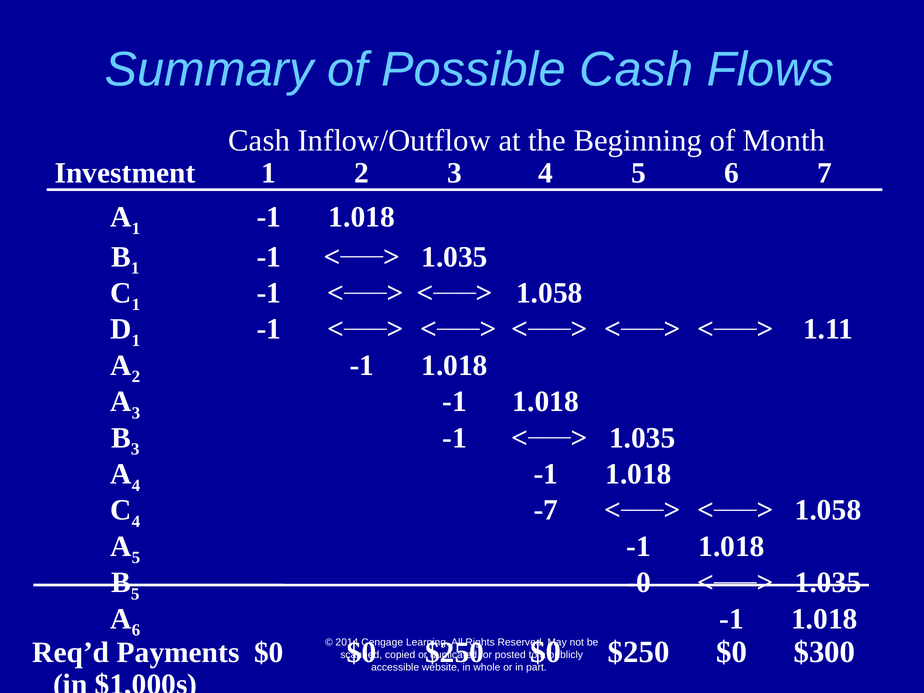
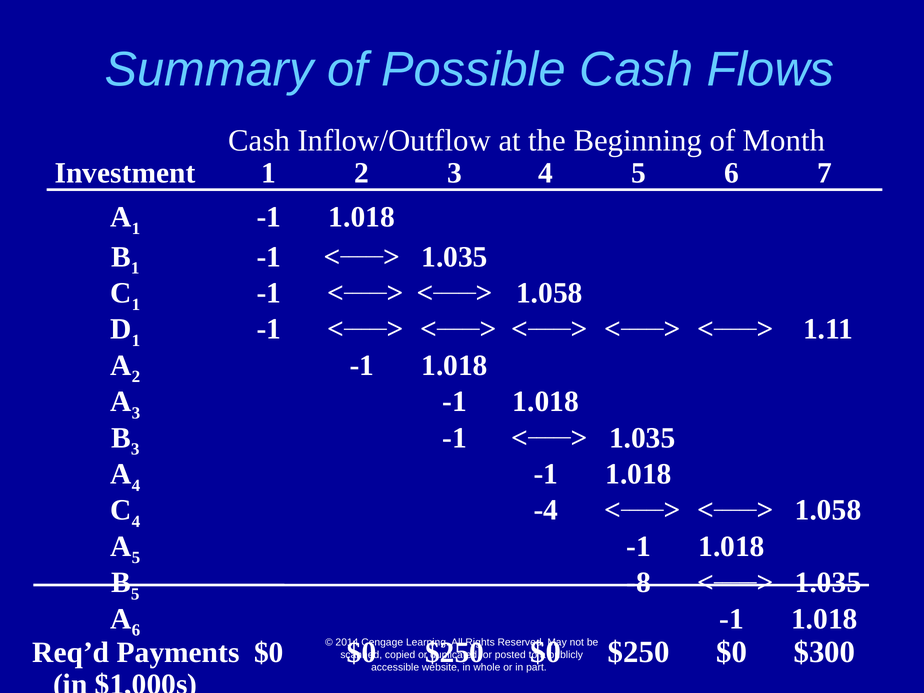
-7: -7 -> -4 (546, 510)
-0: -0 -> -8 (639, 583)
